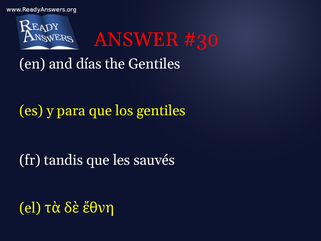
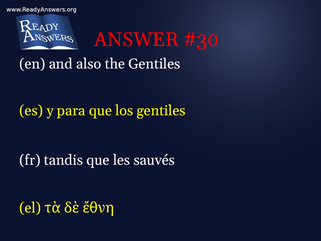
días: días -> also (89, 64)
